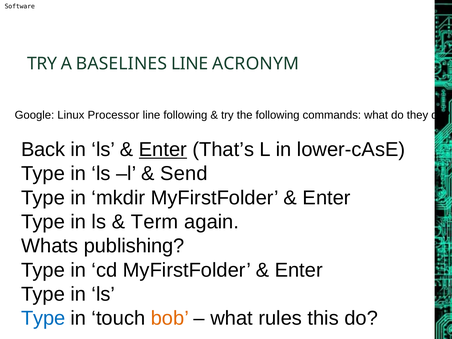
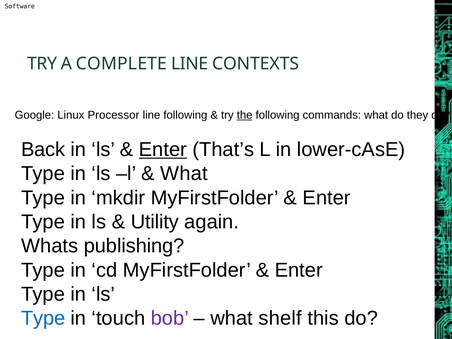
BASELINES: BASELINES -> COMPLETE (121, 64)
ACRONYM: ACRONYM -> CONTEXTS (256, 64)
the underline: none -> present (245, 115)
Send: Send -> What (184, 174)
Term: Term -> Utility (155, 222)
bob colour: orange -> purple (170, 318)
rules: rules -> shelf (280, 318)
